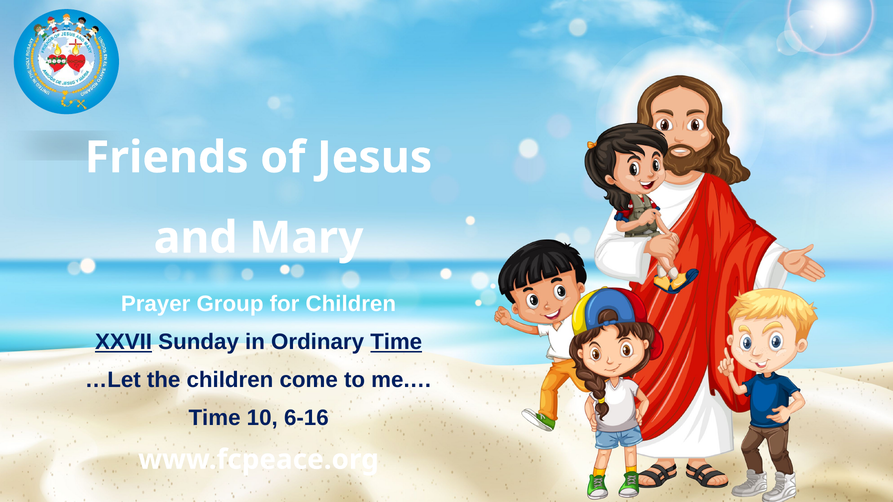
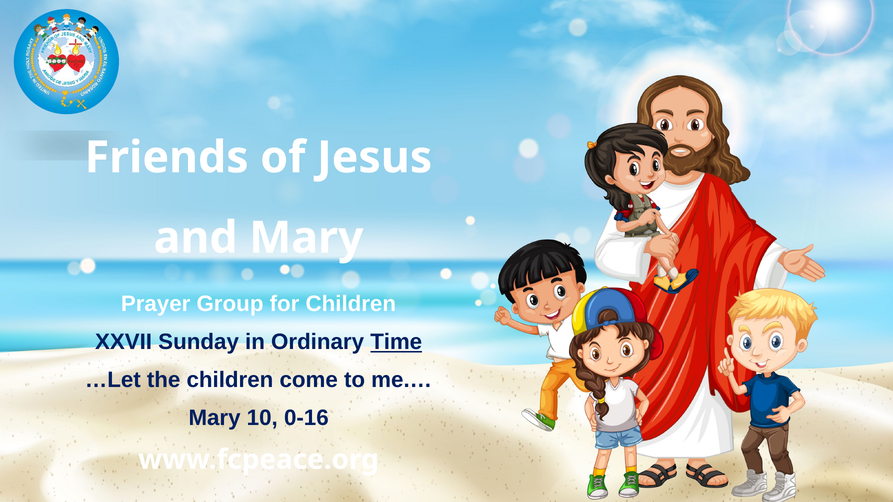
XXVII underline: present -> none (124, 342)
Time: Time -> Mary (215, 418)
6-16: 6-16 -> 0-16 (306, 418)
